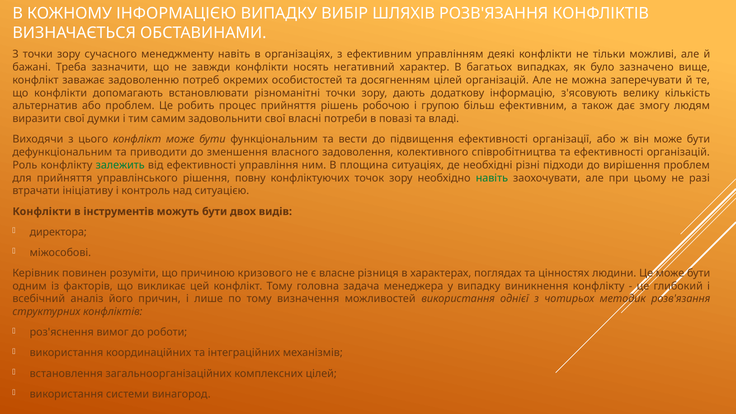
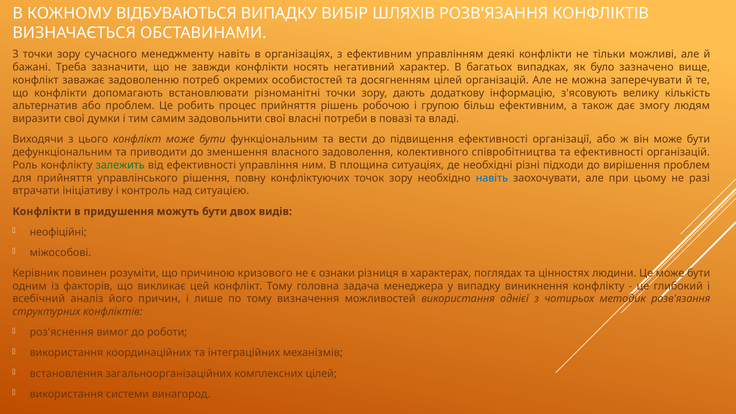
ІНФОРМАЦІЄЮ: ІНФОРМАЦІЄЮ -> ВІДБУВАЮТЬСЯ (176, 14)
навіть colour: green -> blue (492, 178)
інструментів: інструментів -> придушення (119, 211)
директора: директора -> неофіційні (58, 232)
власне: власне -> ознаки (337, 273)
